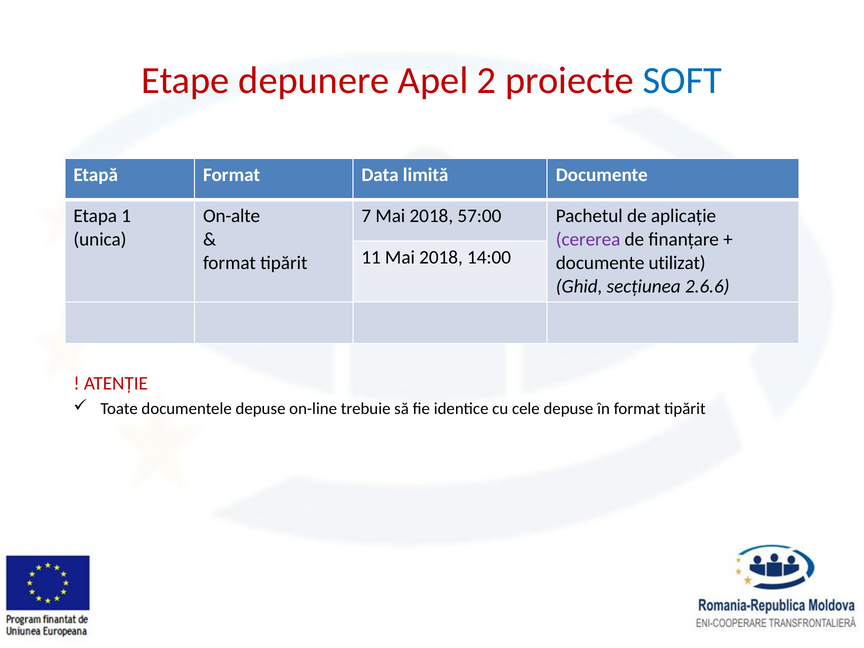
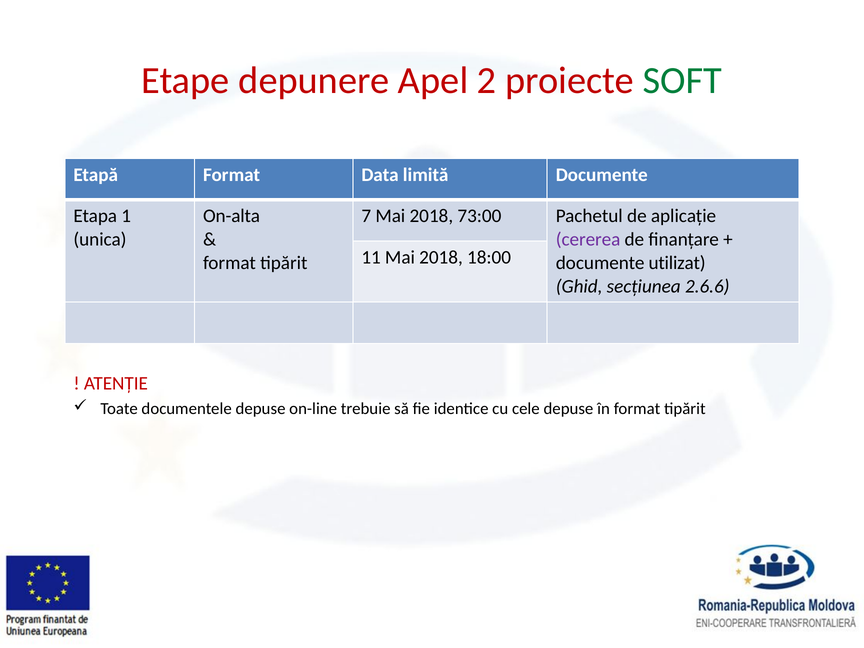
SOFT colour: blue -> green (682, 80)
On-alte: On-alte -> On-alta (232, 216)
57:00: 57:00 -> 73:00 (479, 216)
14:00: 14:00 -> 18:00 (489, 257)
